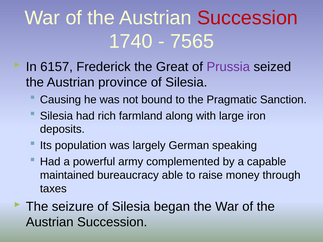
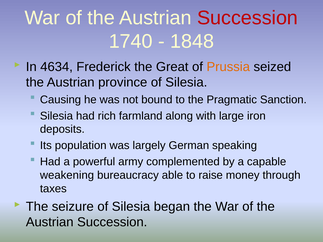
7565: 7565 -> 1848 (192, 41)
6157: 6157 -> 4634 (57, 67)
Prussia colour: purple -> orange (228, 67)
maintained: maintained -> weakening (67, 175)
